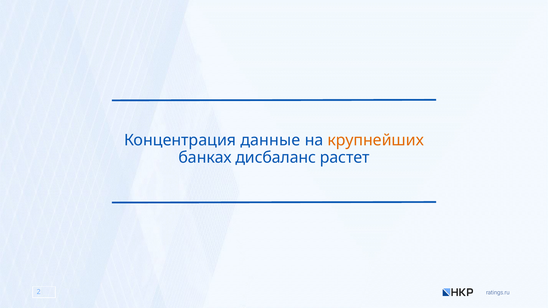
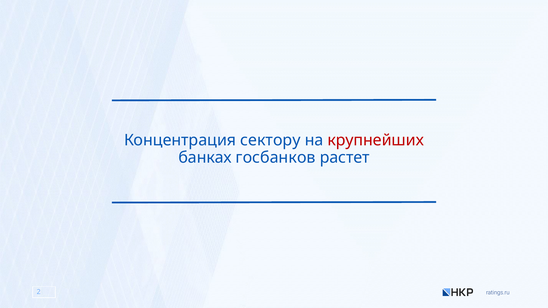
данные: данные -> сектору (270, 140)
крупнейших colour: orange -> red (376, 140)
дисбаланс: дисбаланс -> госбанков (276, 158)
